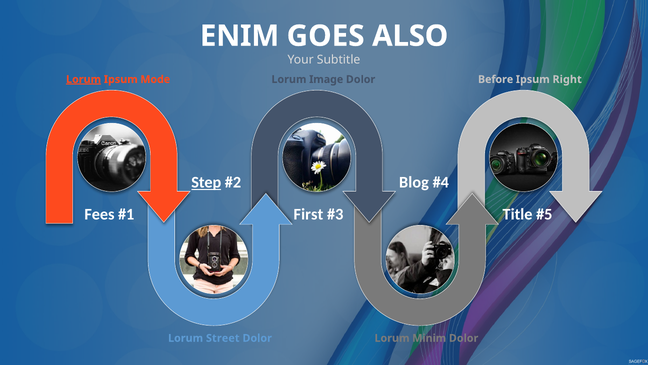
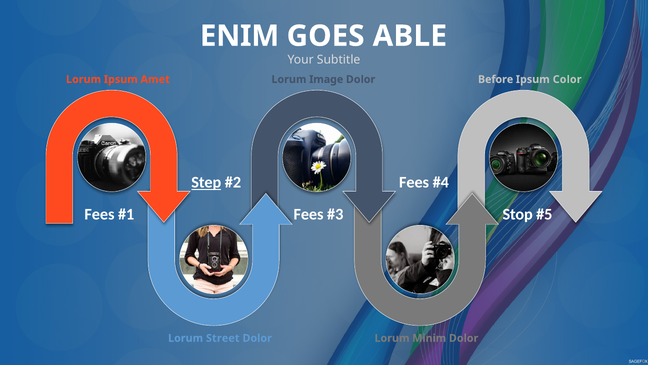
ALSO: ALSO -> ABLE (410, 36)
Lorum underline: present -> none (84, 79)
Mode: Mode -> Amet (155, 79)
Right: Right -> Color (567, 79)
Blog: Blog -> Fees (414, 182)
First: First -> Fees (309, 214)
Title: Title -> Stop (518, 214)
